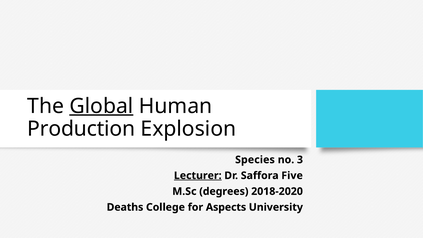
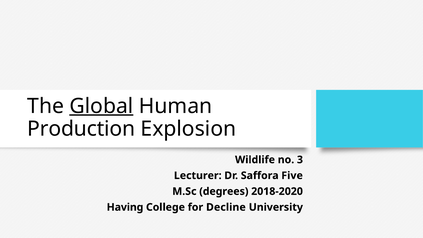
Species: Species -> Wildlife (255, 160)
Lecturer underline: present -> none (198, 176)
Deaths: Deaths -> Having (125, 207)
Aspects: Aspects -> Decline (226, 207)
